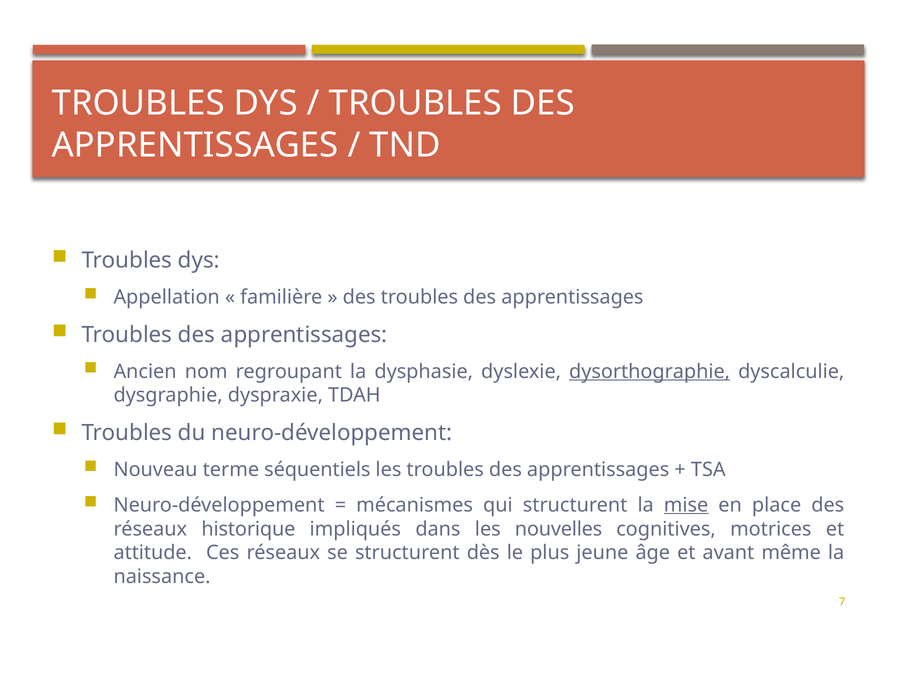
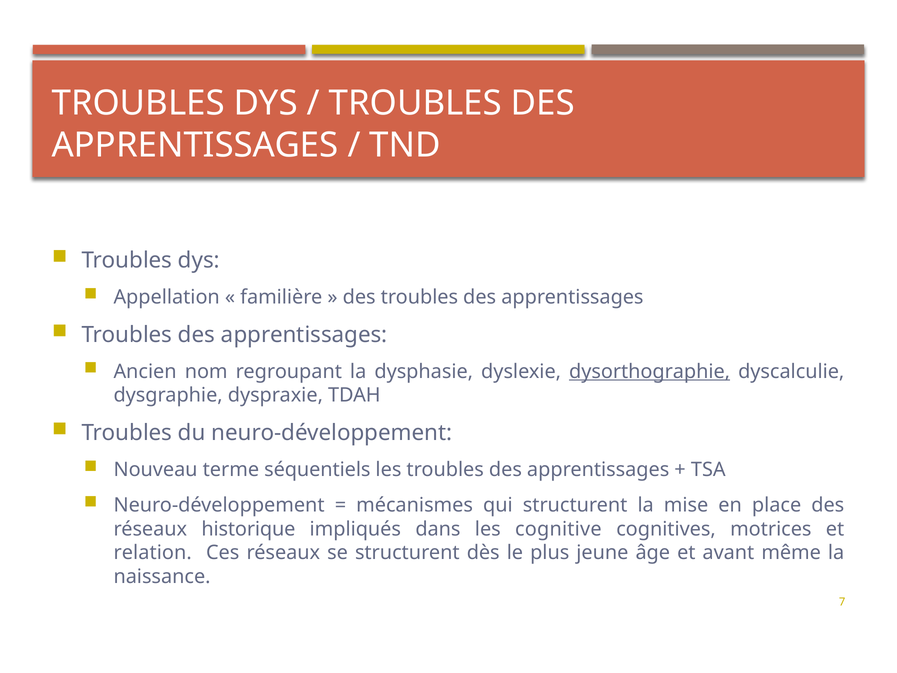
mise underline: present -> none (686, 505)
nouvelles: nouvelles -> cognitive (558, 529)
attitude: attitude -> relation (153, 553)
